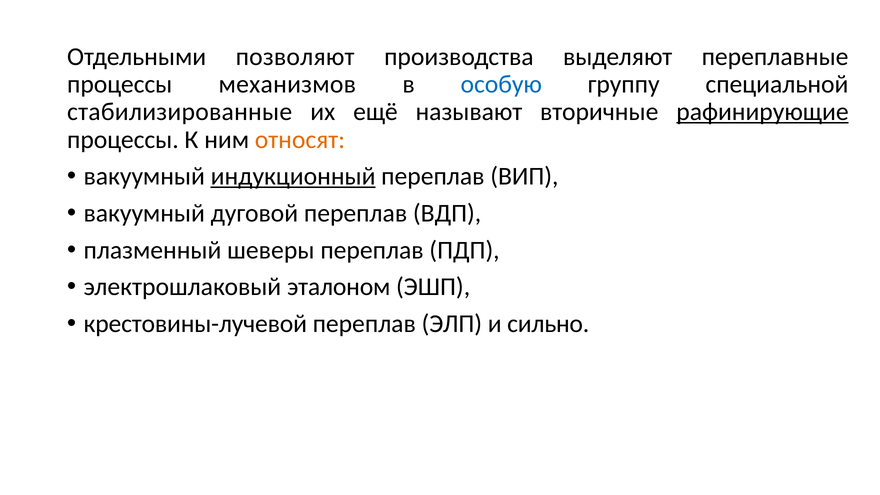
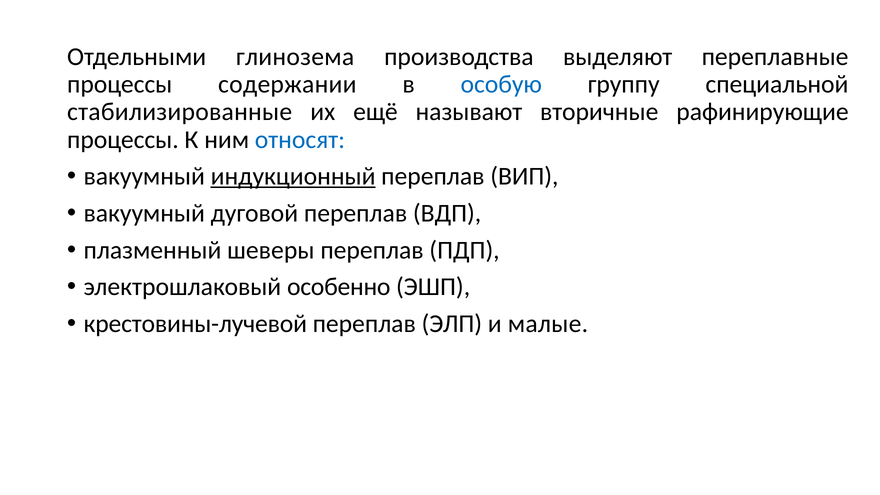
позволяют: позволяют -> глинозема (295, 57)
механизмов: механизмов -> содержании (287, 84)
рафинирующие underline: present -> none (762, 112)
относят colour: orange -> blue (300, 140)
эталоном: эталоном -> особенно (339, 287)
сильно: сильно -> малые (548, 324)
